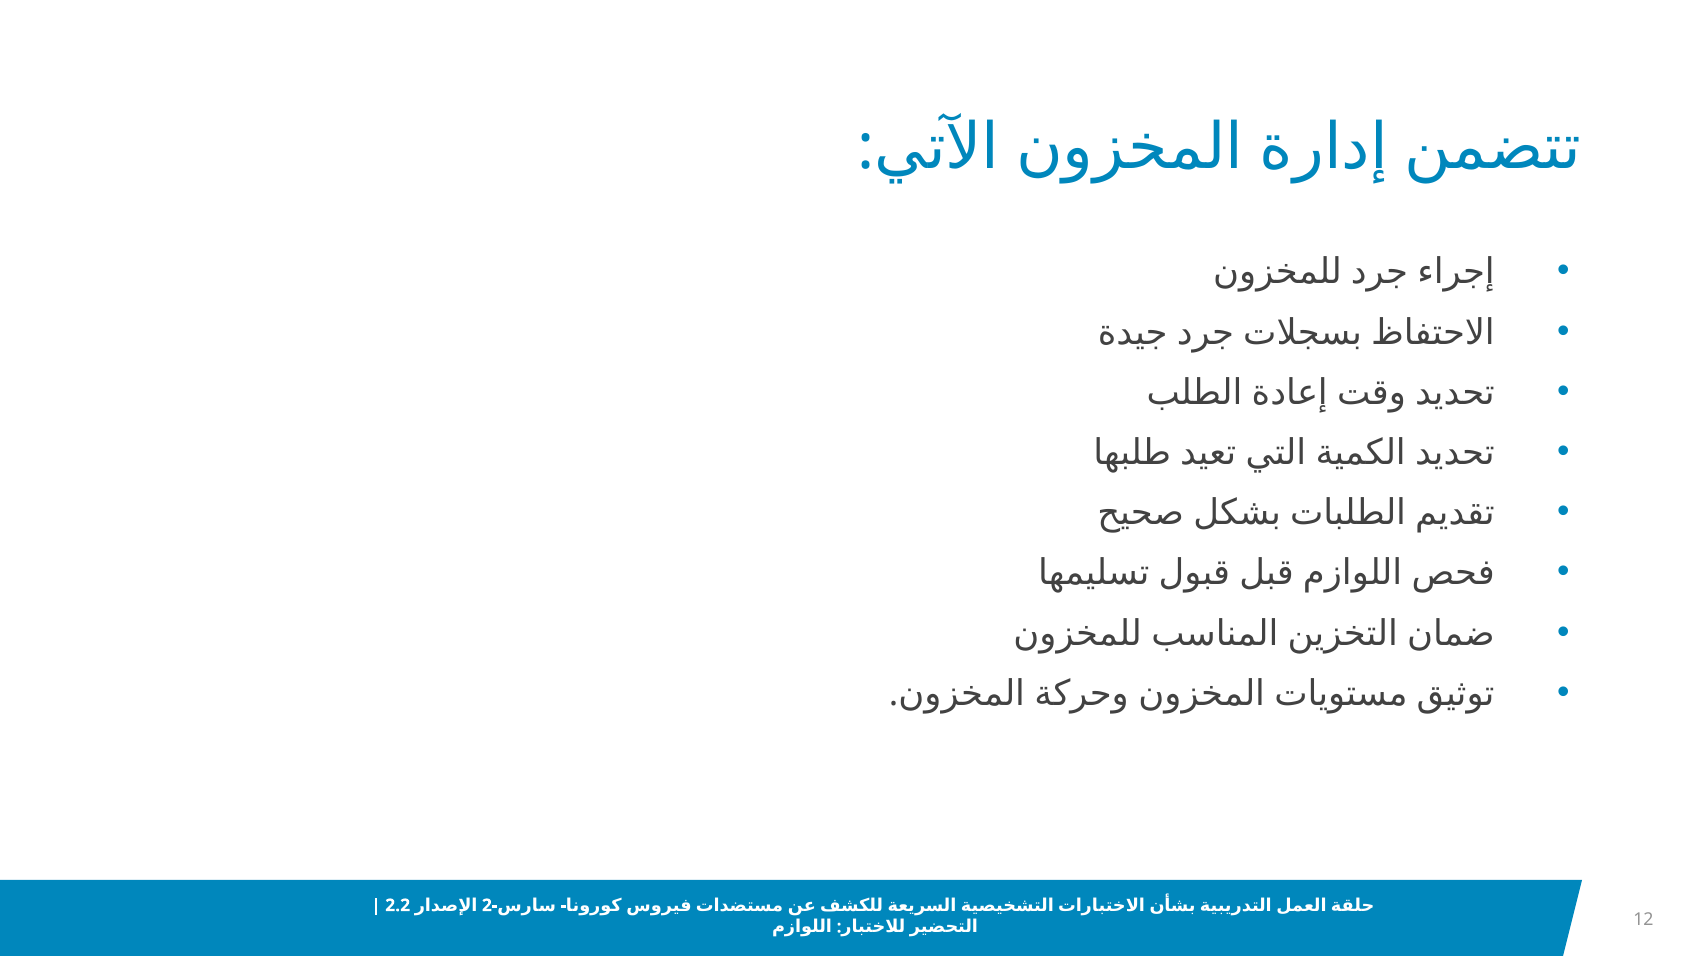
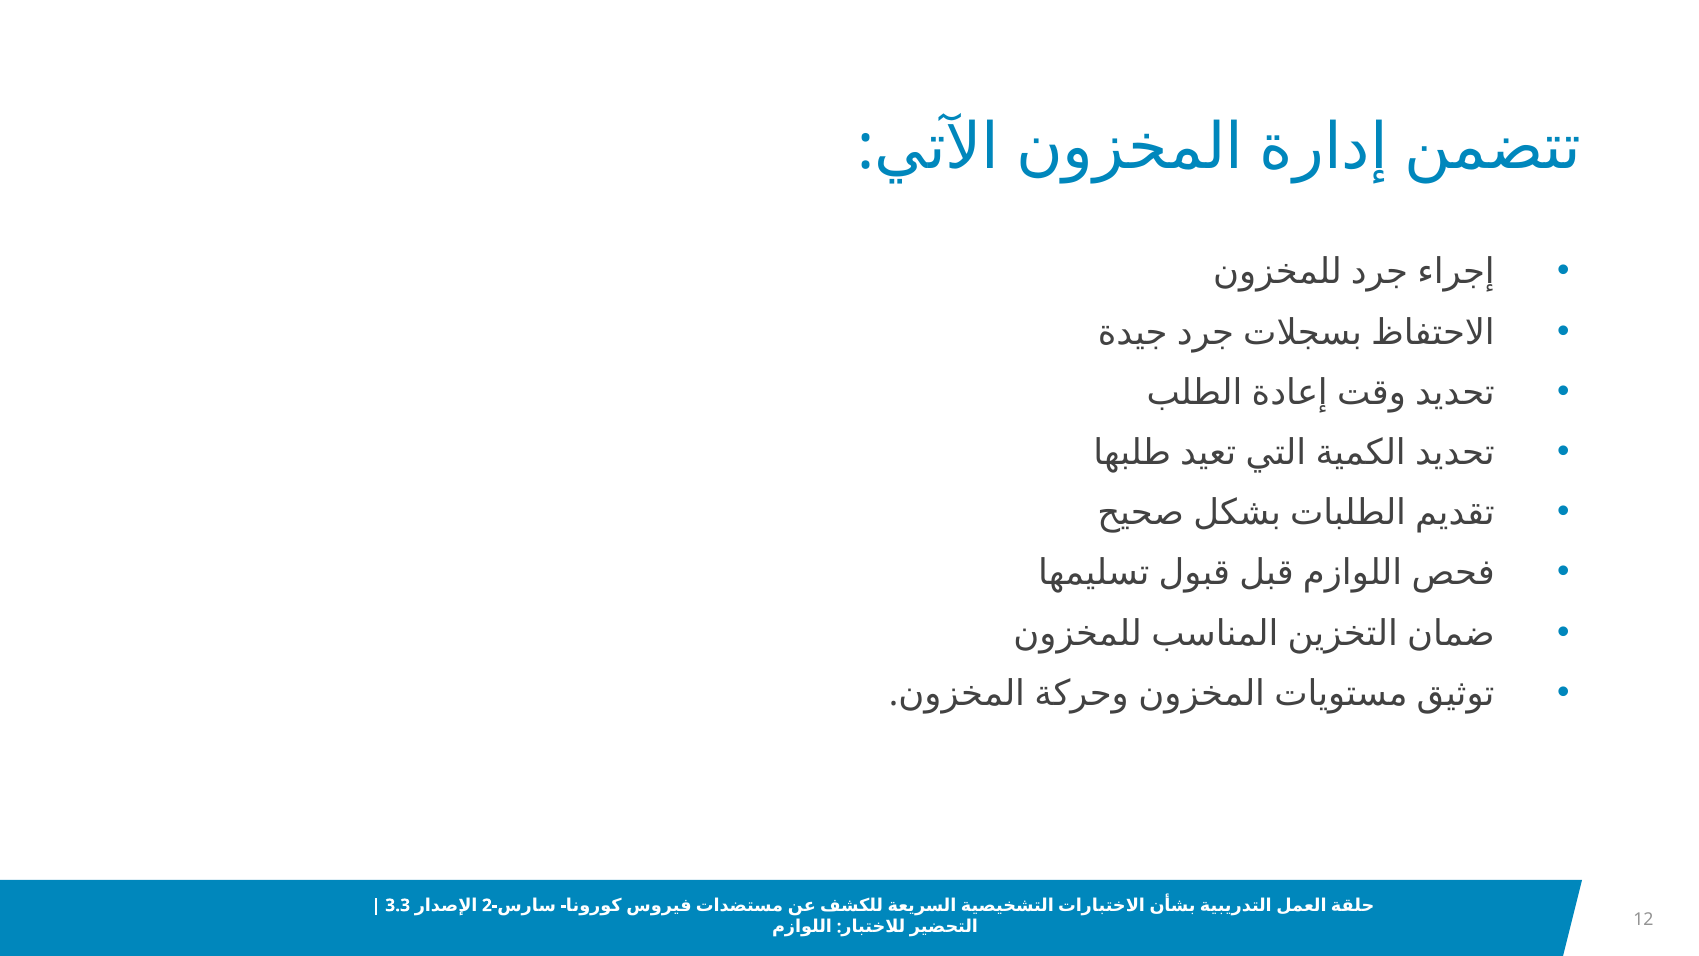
2.2: 2.2 -> 3.3 (398, 905)
